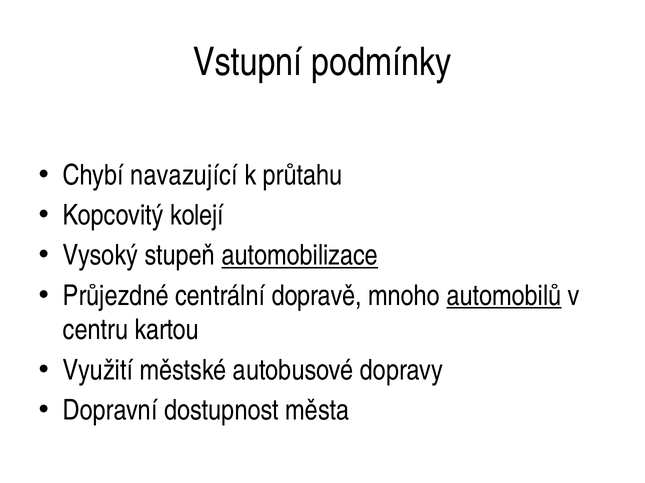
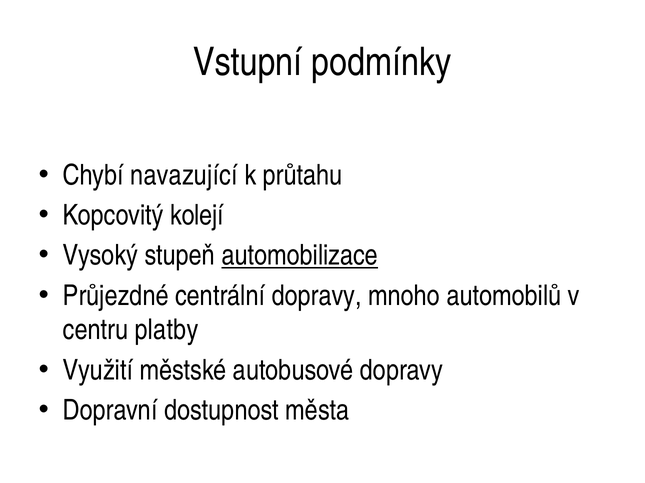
centrální dopravě: dopravě -> dopravy (317, 296)
automobilů underline: present -> none (504, 296)
kartou: kartou -> platby (167, 330)
